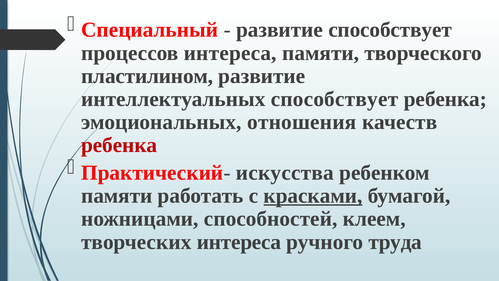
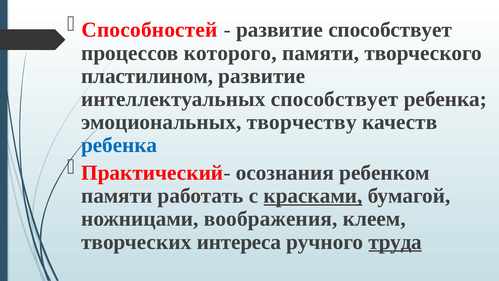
Специальный: Специальный -> Способностей (150, 30)
процессов интереса: интереса -> которого (230, 53)
отношения: отношения -> творчеству (302, 122)
ребенка colour: red -> blue (119, 145)
искусства: искусства -> осознания (285, 173)
способностей: способностей -> воображения (271, 219)
труда underline: none -> present (395, 242)
